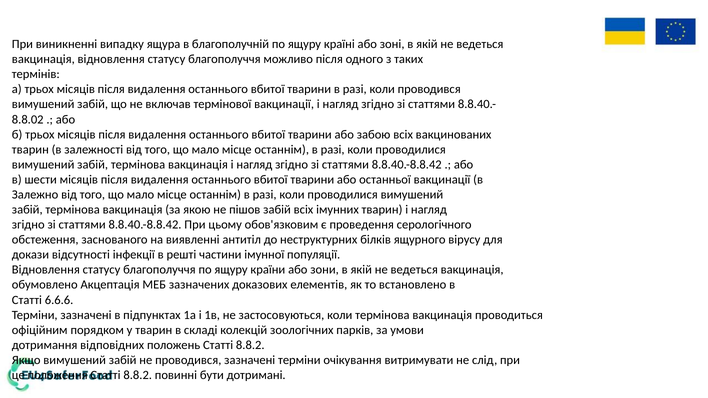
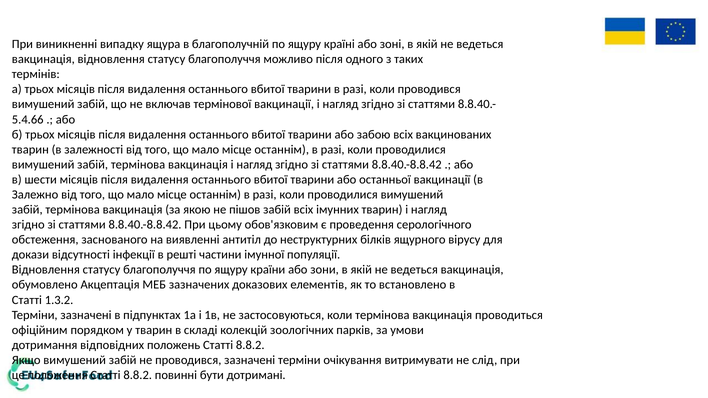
8.8.02: 8.8.02 -> 5.4.66 (28, 119)
6.6.6: 6.6.6 -> 1.3.2 (59, 300)
